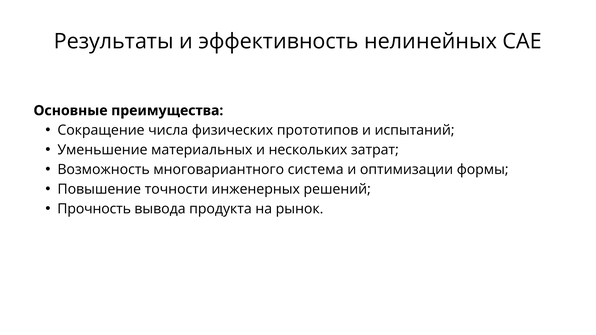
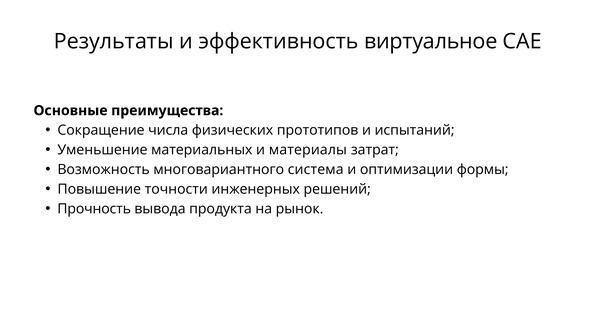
нелинейных: нелинейных -> виртуальное (431, 41)
нескольких: нескольких -> материалы (308, 150)
